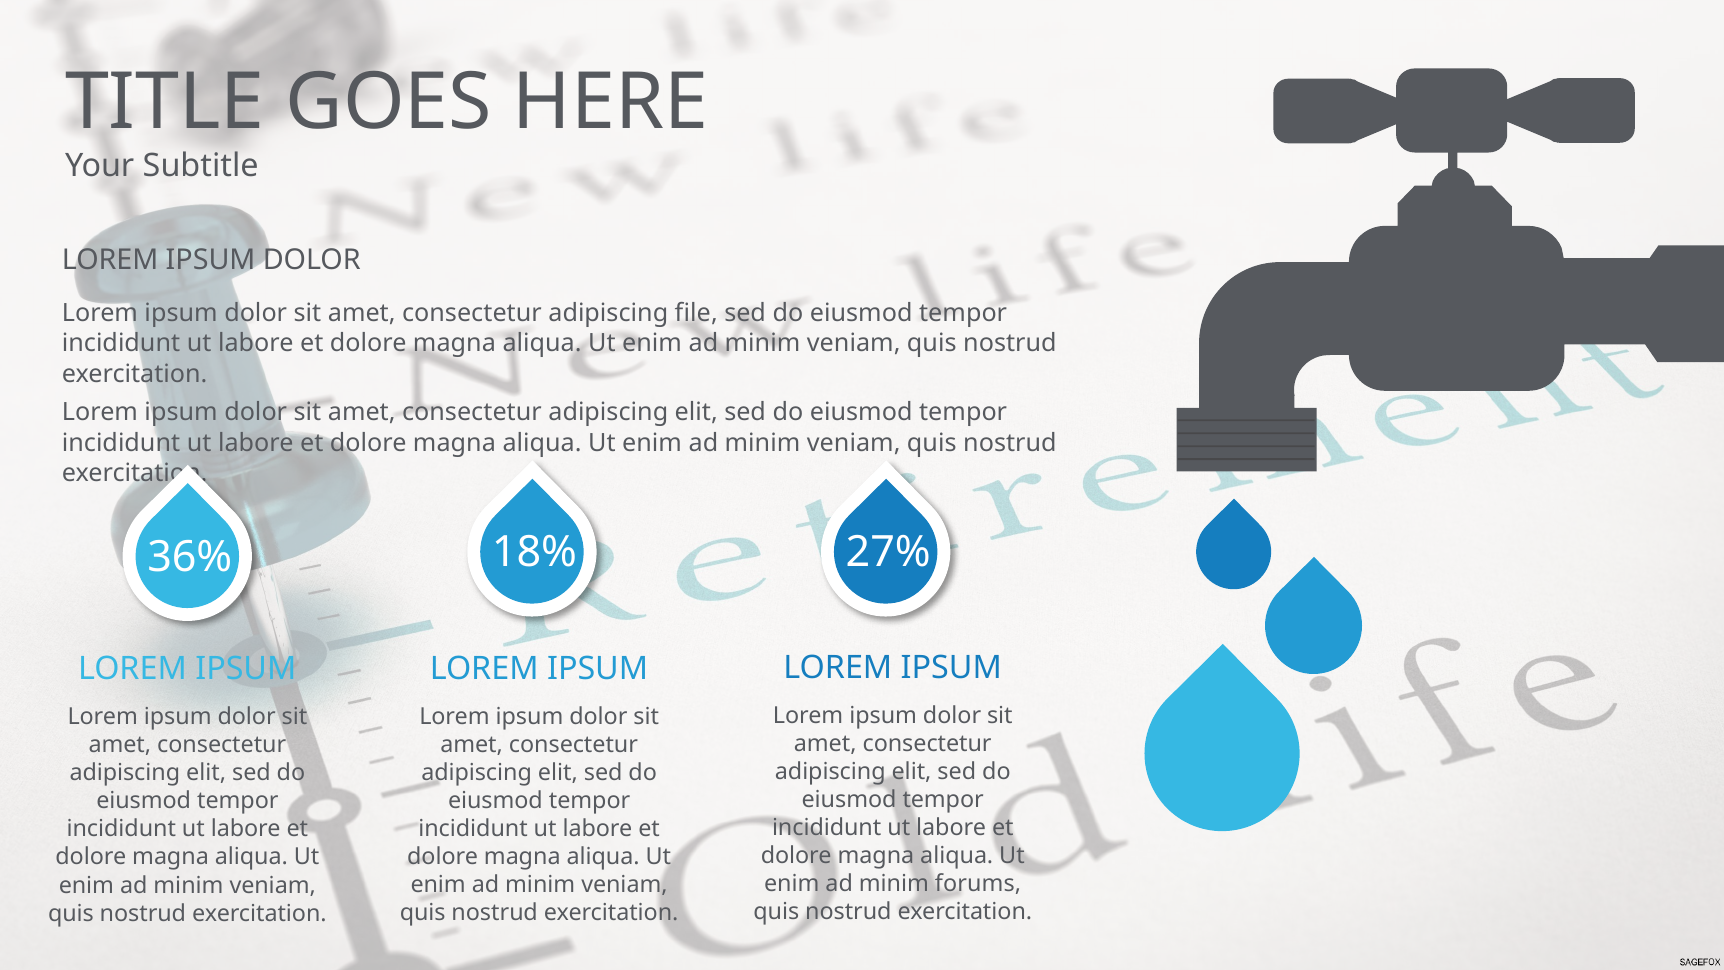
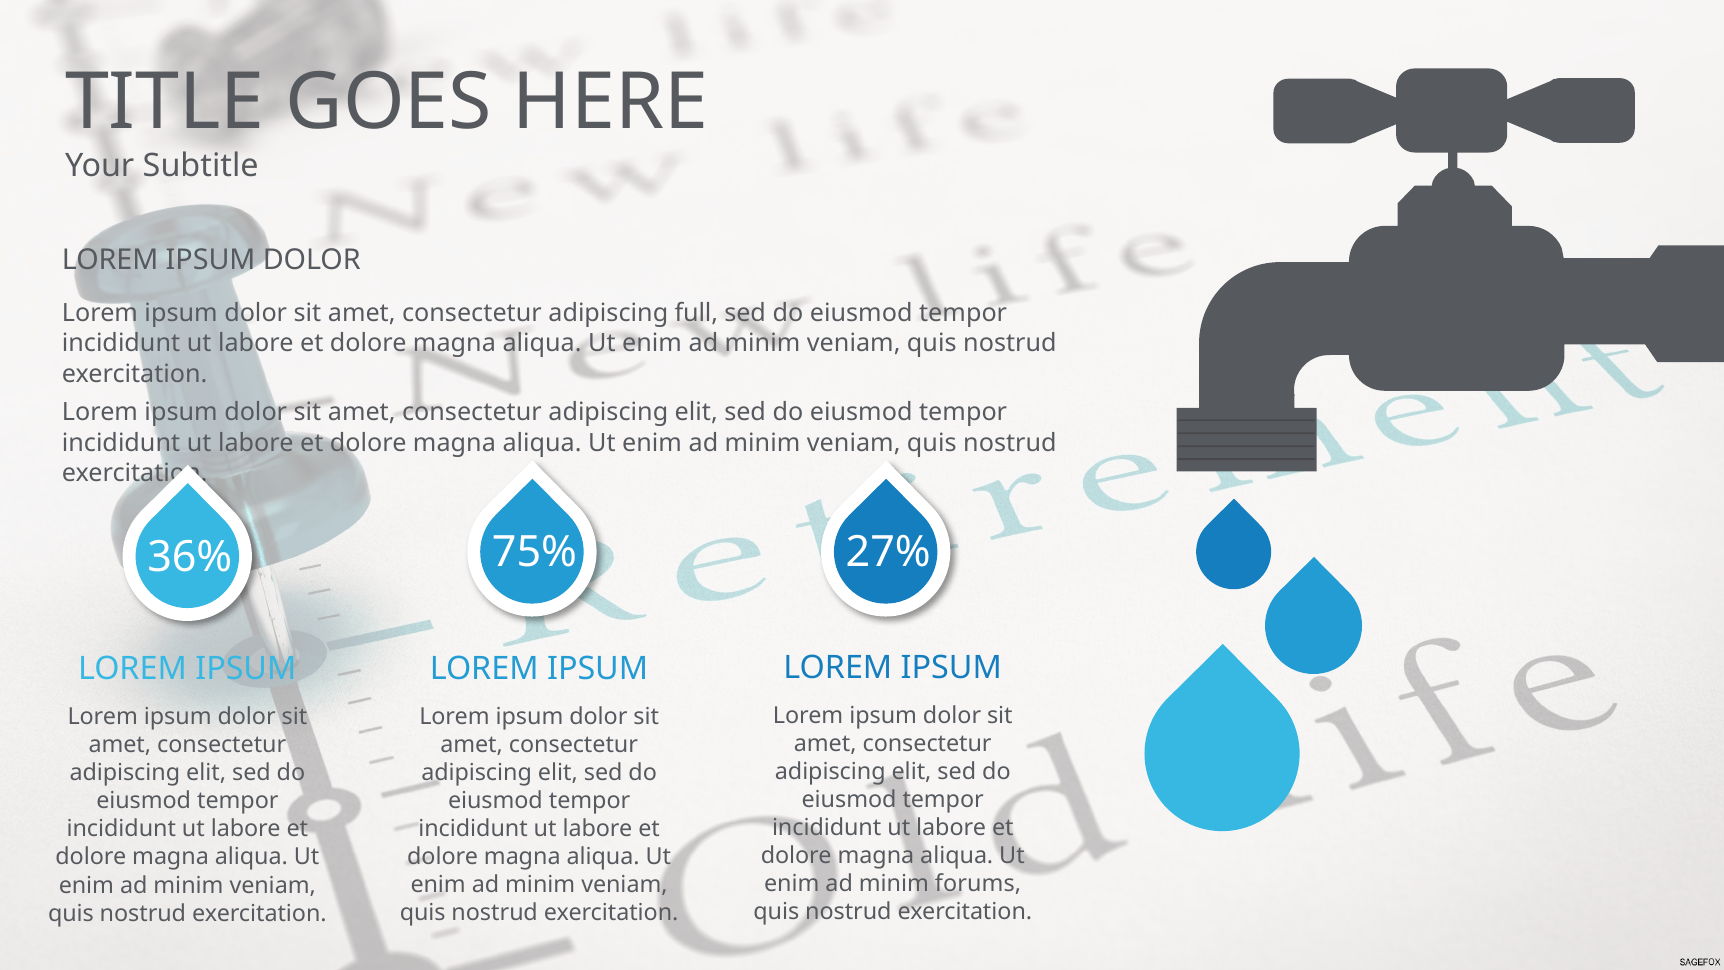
file: file -> full (696, 313)
18%: 18% -> 75% (535, 552)
